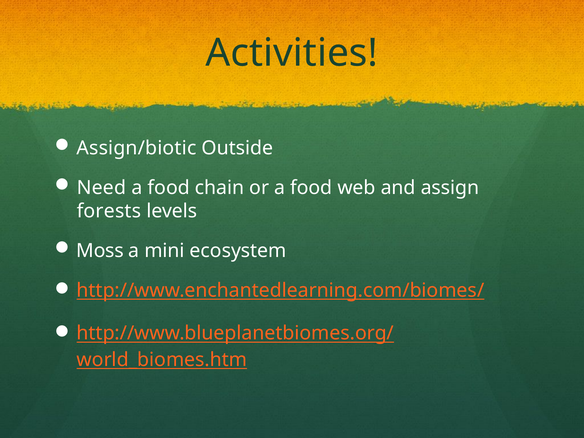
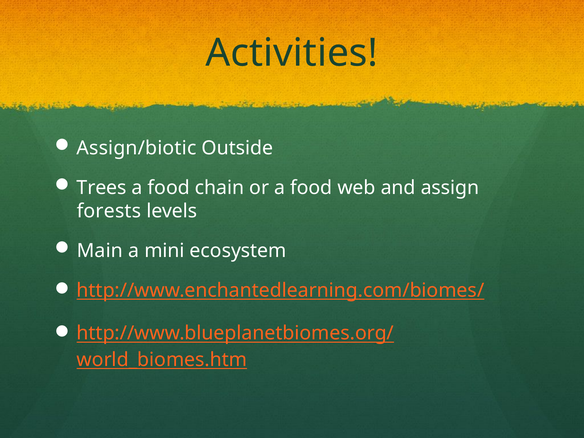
Need: Need -> Trees (102, 188)
Moss: Moss -> Main (100, 251)
